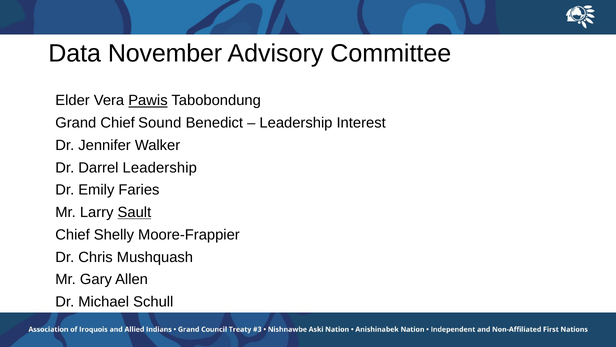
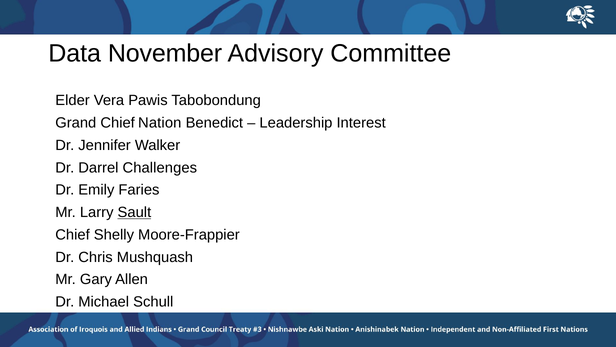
Pawis underline: present -> none (148, 100)
Sound: Sound -> Nation (160, 123)
Darrel Leadership: Leadership -> Challenges (160, 167)
